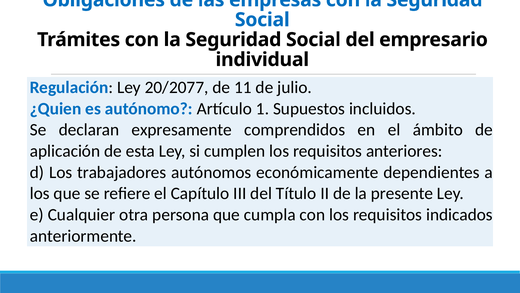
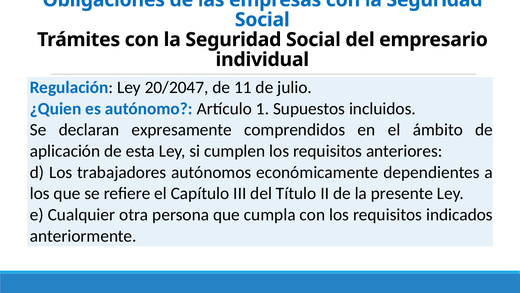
20/2077: 20/2077 -> 20/2047 (177, 87)
